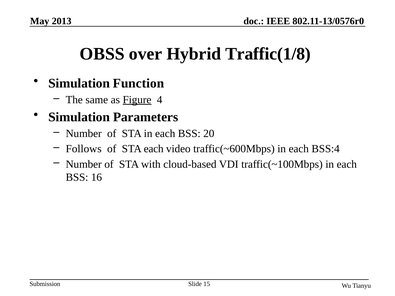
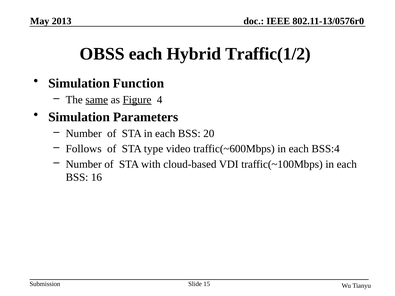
OBSS over: over -> each (146, 54)
Traffic(1/8: Traffic(1/8 -> Traffic(1/2 (268, 54)
same underline: none -> present (97, 100)
STA each: each -> type (154, 149)
